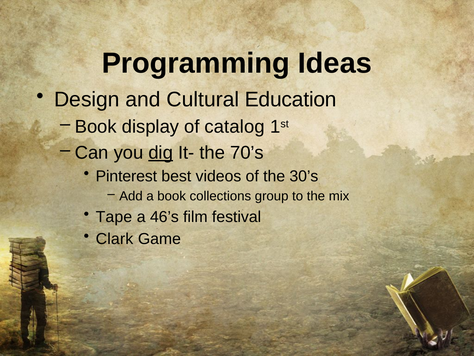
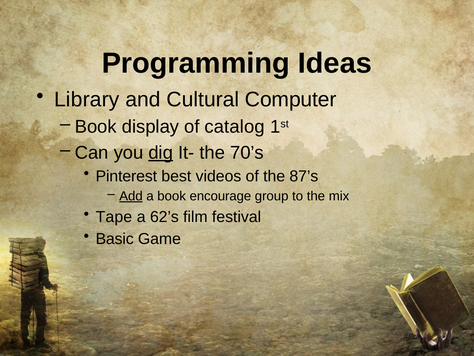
Design: Design -> Library (87, 99)
Education: Education -> Computer (291, 99)
30’s: 30’s -> 87’s (304, 176)
Add underline: none -> present (131, 196)
collections: collections -> encourage (220, 196)
46’s: 46’s -> 62’s (164, 217)
Clark: Clark -> Basic (115, 239)
